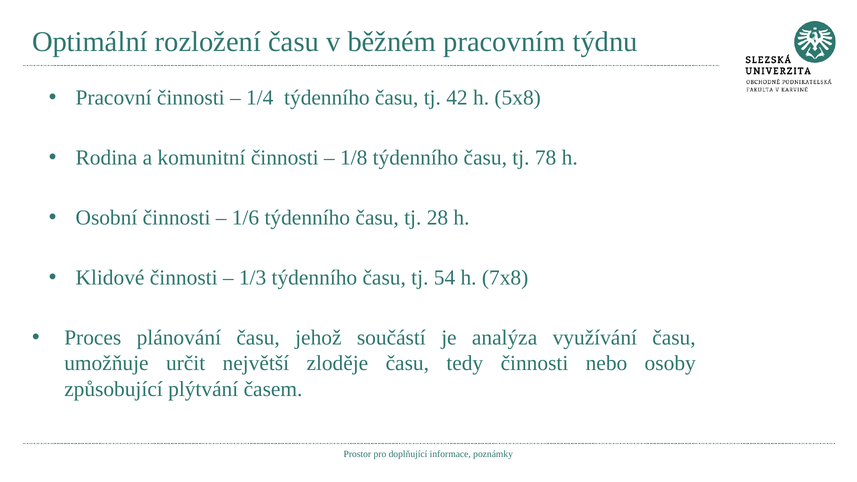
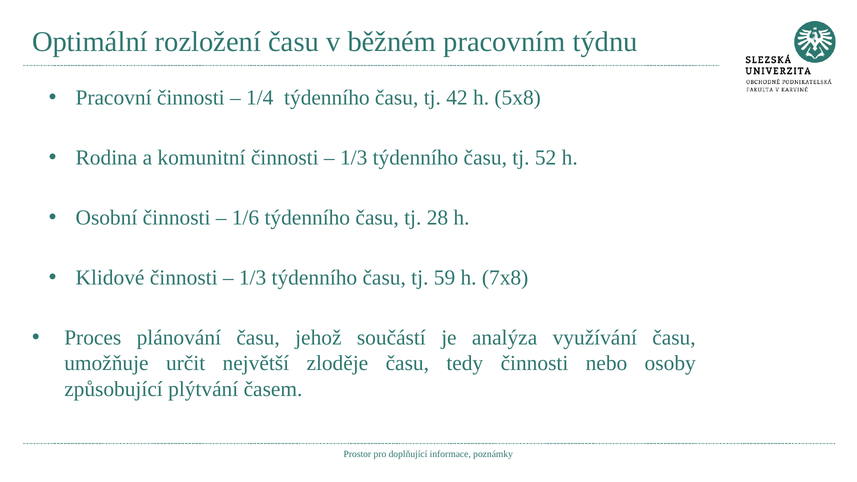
1/8: 1/8 -> 1/3 (354, 158)
78: 78 -> 52 (546, 158)
54: 54 -> 59 (445, 278)
